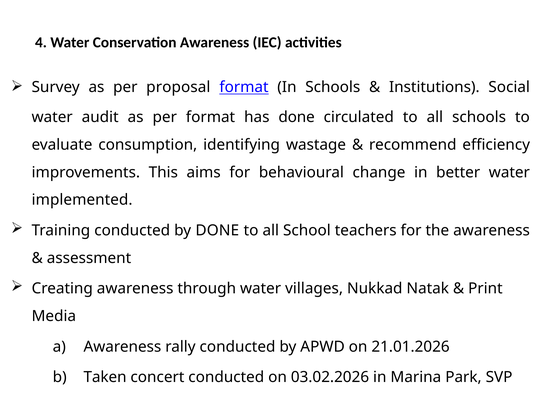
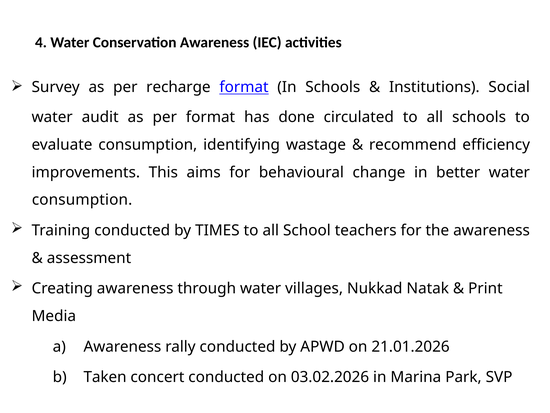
proposal: proposal -> recharge (178, 87)
implemented: implemented -> consumption (82, 200)
by DONE: DONE -> TIMES (217, 230)
